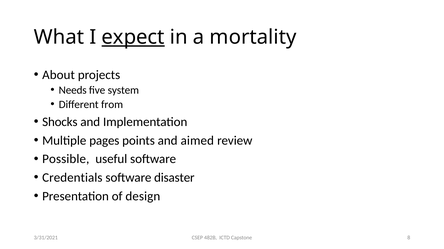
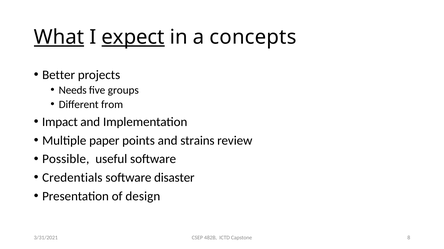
What underline: none -> present (59, 37)
mortality: mortality -> concepts (253, 37)
About: About -> Better (59, 75)
system: system -> groups (123, 90)
Shocks: Shocks -> Impact (60, 122)
pages: pages -> paper (104, 141)
aimed: aimed -> strains (197, 141)
